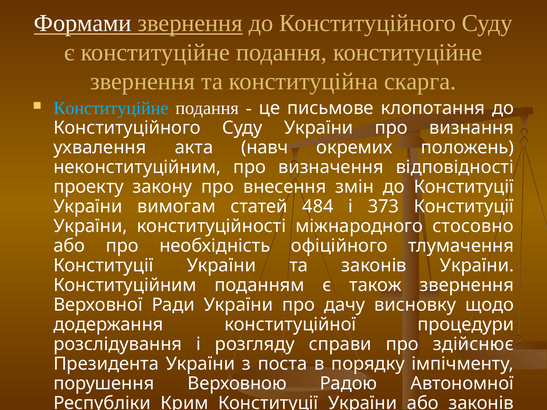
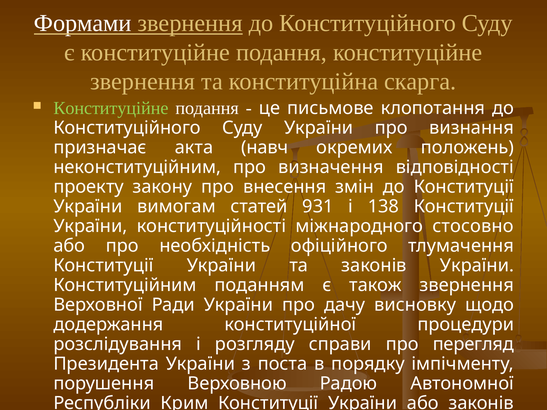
Конституційне colour: light blue -> light green (111, 108)
ухвалення: ухвалення -> призначає (100, 148)
484: 484 -> 931 (318, 207)
373: 373 -> 138 (383, 207)
здійснює: здійснює -> перегляд (473, 344)
